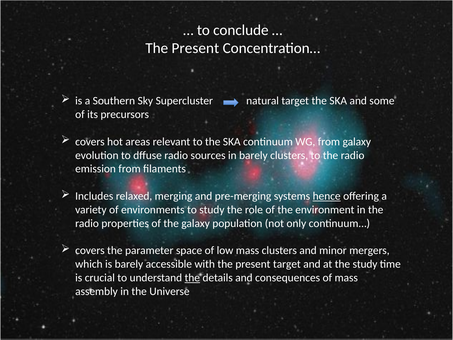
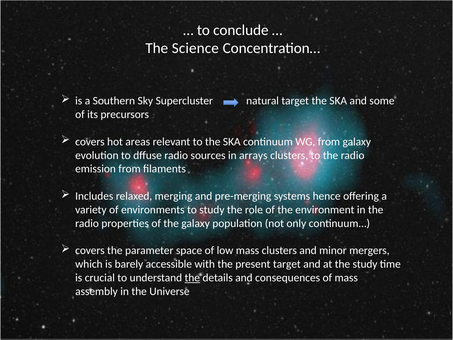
Present: Present -> Science (195, 48)
in barely: barely -> arrays (253, 155)
hence underline: present -> none (327, 196)
